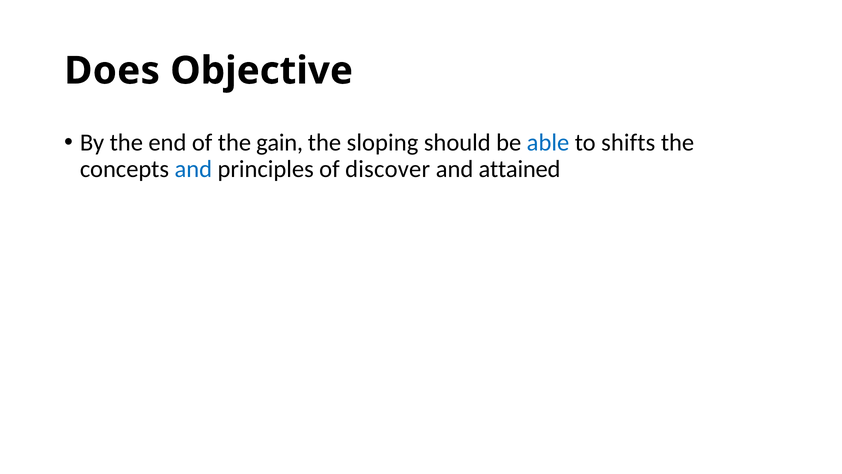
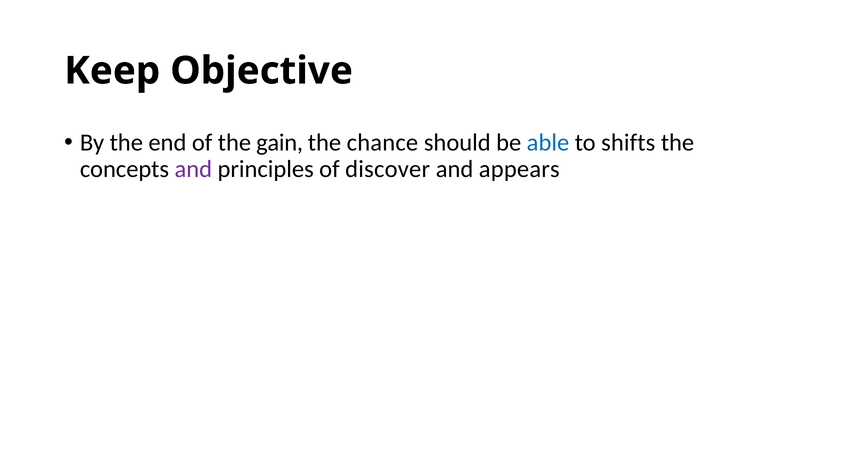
Does: Does -> Keep (112, 71)
sloping: sloping -> chance (382, 142)
and colour: blue -> purple (193, 169)
attained: attained -> appears (519, 169)
